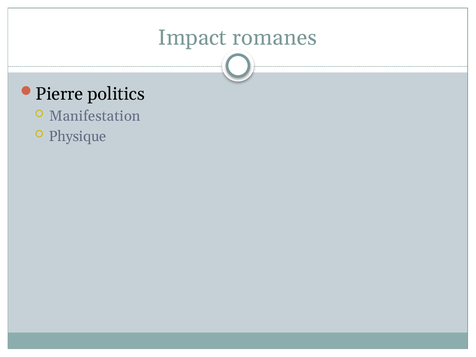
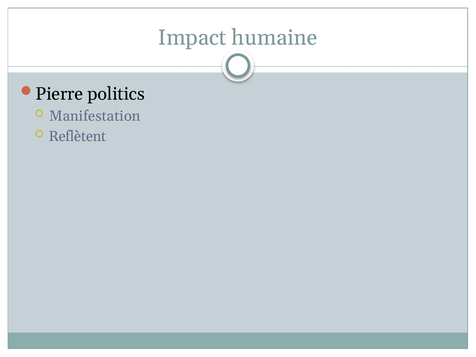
romanes: romanes -> humaine (275, 37)
Physique: Physique -> Reflètent (78, 136)
